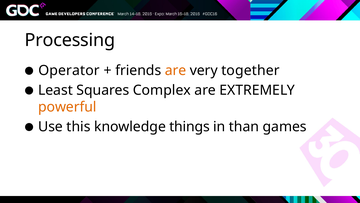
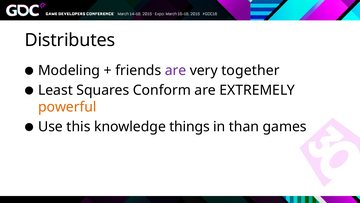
Processing: Processing -> Distributes (70, 40)
Operator: Operator -> Modeling (69, 70)
are colour: orange -> purple (176, 70)
Complex: Complex -> Conform (162, 90)
